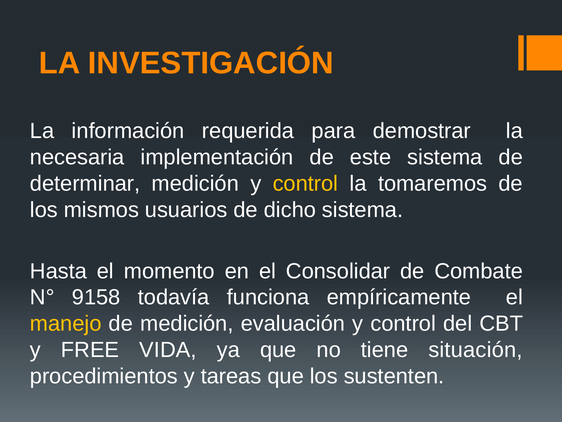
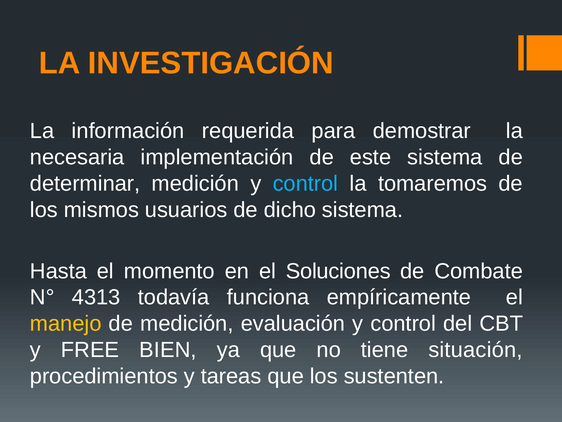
control colour: yellow -> light blue (305, 183)
Consolidar: Consolidar -> Soluciones (338, 271)
9158: 9158 -> 4313 (96, 297)
VIDA: VIDA -> BIEN (168, 350)
